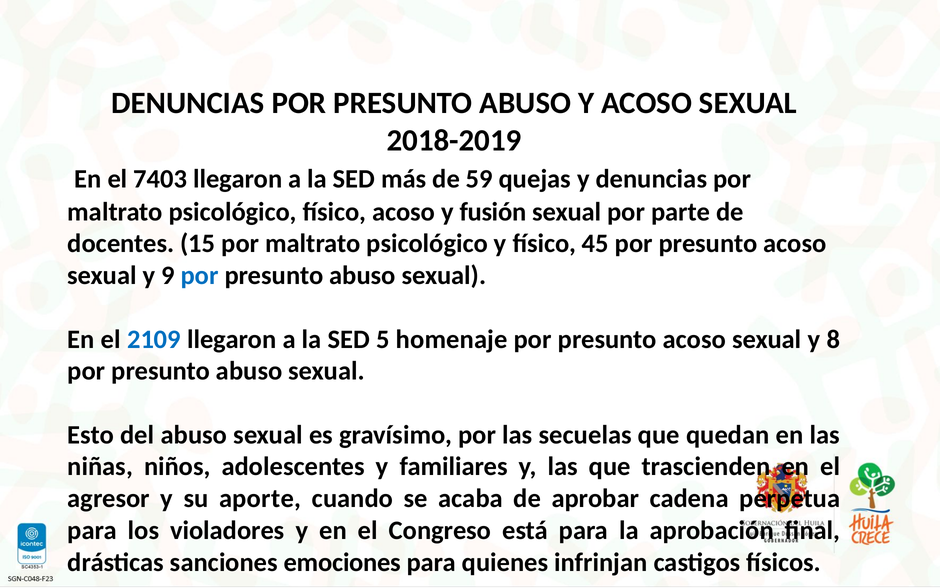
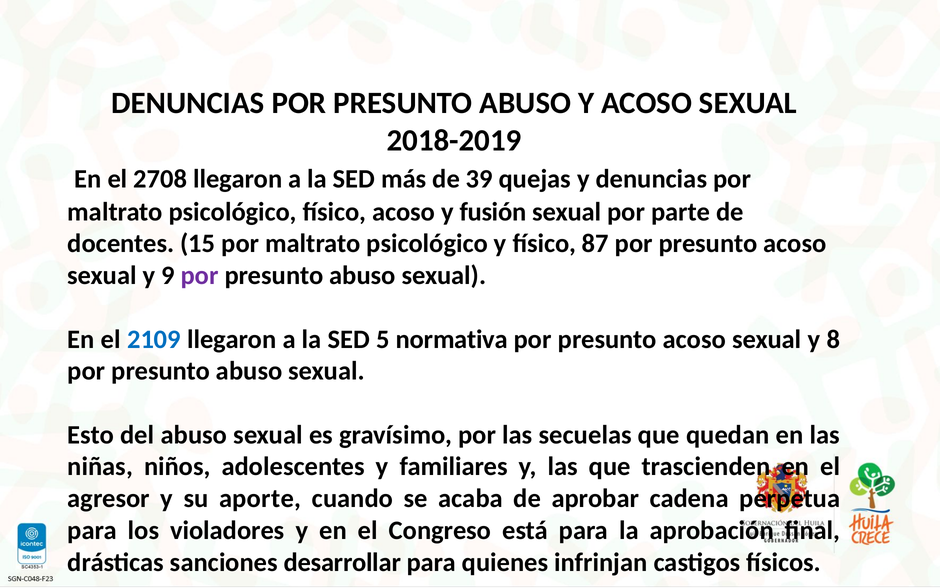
7403: 7403 -> 2708 (160, 179)
59: 59 -> 39 (479, 179)
45: 45 -> 87 (595, 243)
por colour: blue -> purple (200, 275)
homenaje: homenaje -> normativa (452, 339)
emociones: emociones -> desarrollar (342, 562)
